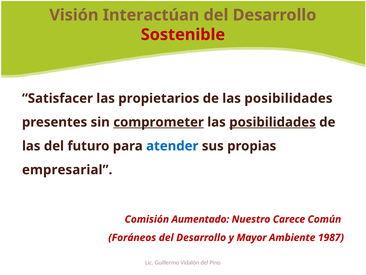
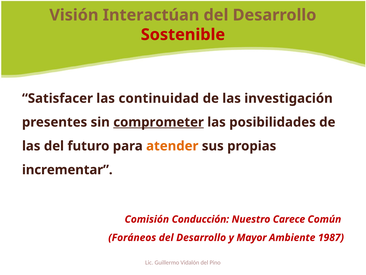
propietarios: propietarios -> continuidad (159, 98)
de las posibilidades: posibilidades -> investigación (289, 98)
posibilidades underline: present -> none (273, 122)
atender colour: blue -> orange (172, 146)
empresarial: empresarial -> incrementar (67, 170)
Aumentado: Aumentado -> Conducción (200, 219)
